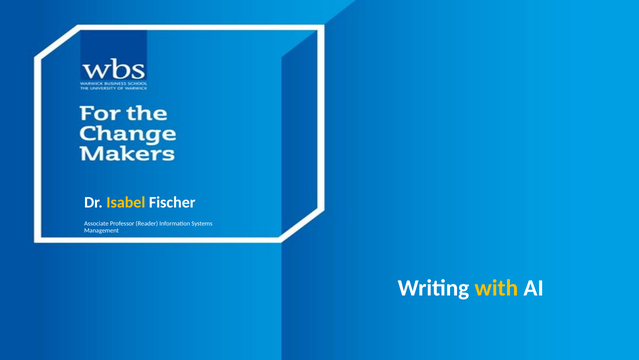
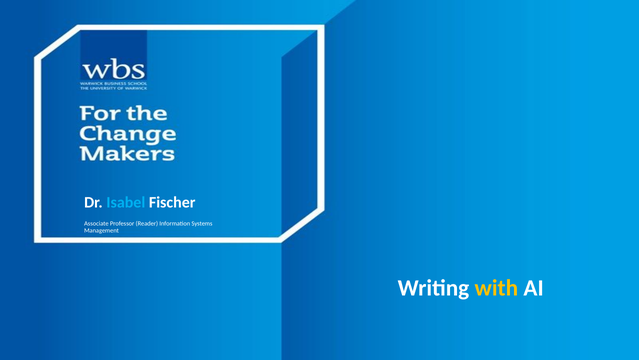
Isabel colour: yellow -> light blue (126, 202)
